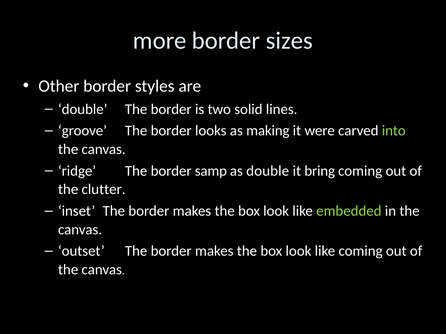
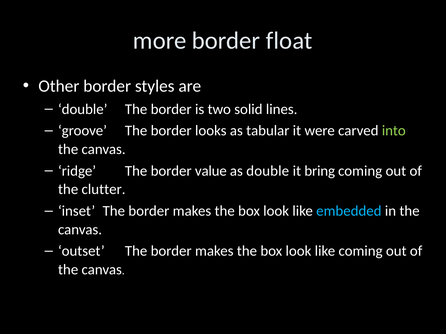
sizes: sizes -> float (289, 41)
making: making -> tabular (268, 131)
samp: samp -> value (211, 171)
embedded colour: light green -> light blue (349, 211)
